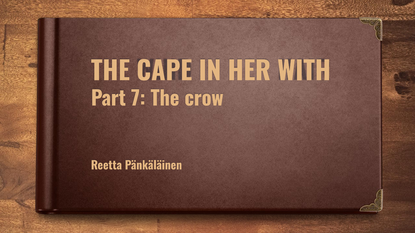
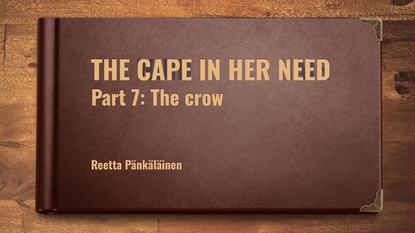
WITH: WITH -> NEED (304, 72)
